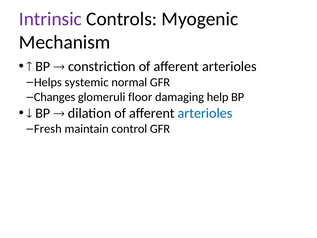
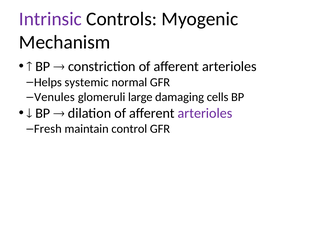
Changes: Changes -> Venules (54, 97)
floor: floor -> large (140, 97)
help: help -> cells (218, 97)
arterioles colour: blue -> purple (205, 113)
